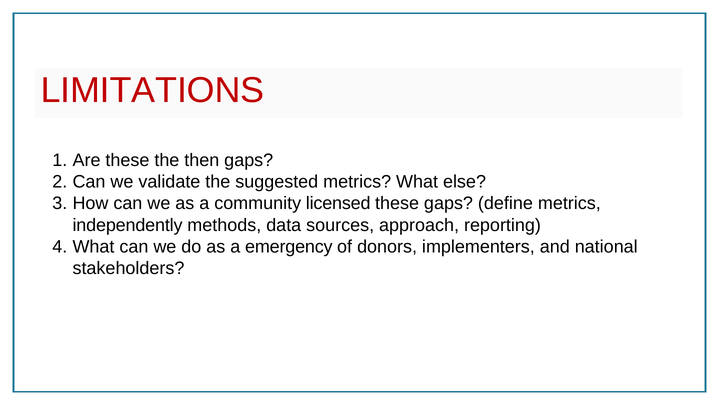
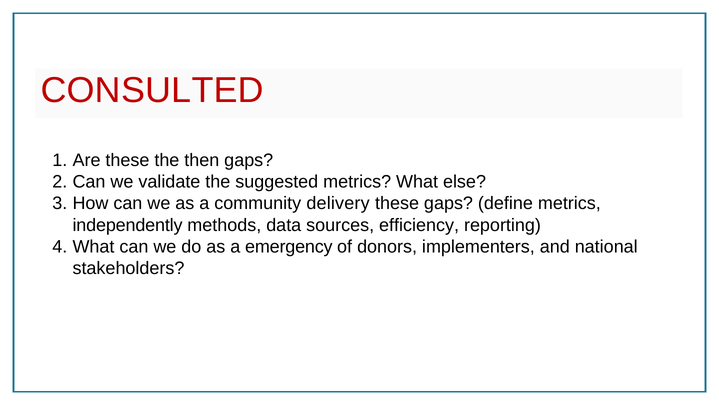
LIMITATIONS: LIMITATIONS -> CONSULTED (152, 90)
licensed: licensed -> delivery (338, 203)
approach: approach -> efficiency (419, 225)
